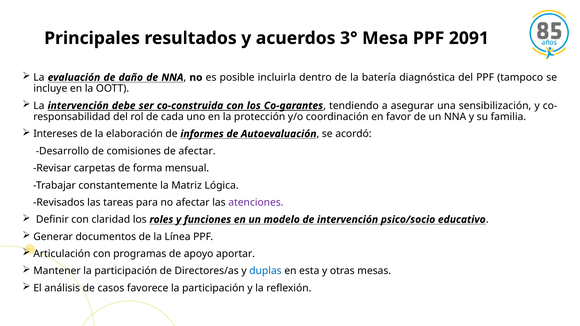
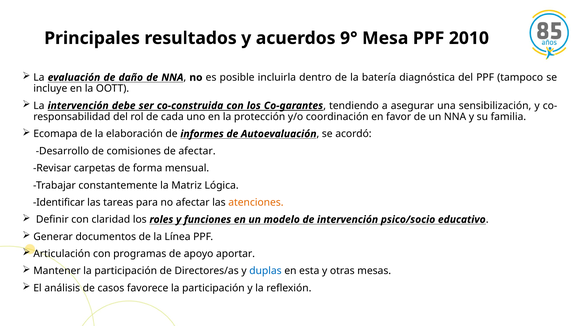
3°: 3° -> 9° (349, 38)
2091: 2091 -> 2010 (469, 38)
Intereses: Intereses -> Ecomapa (55, 134)
Revisados: Revisados -> Identificar (59, 203)
atenciones colour: purple -> orange (256, 203)
